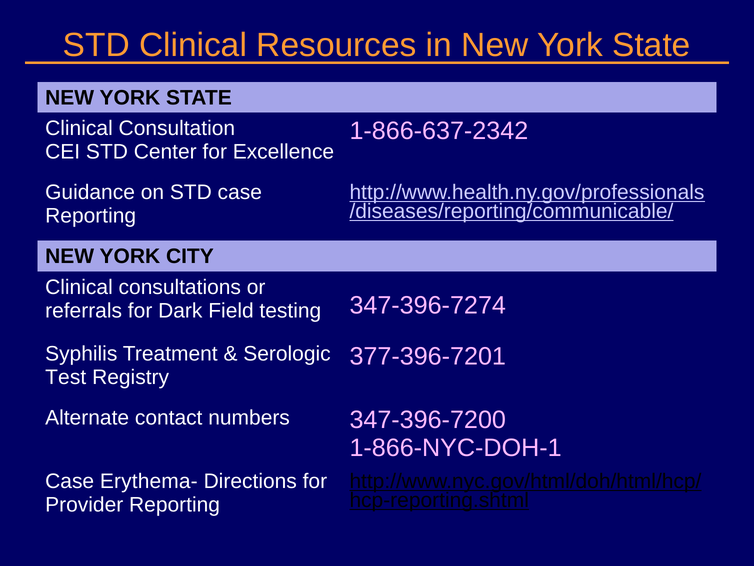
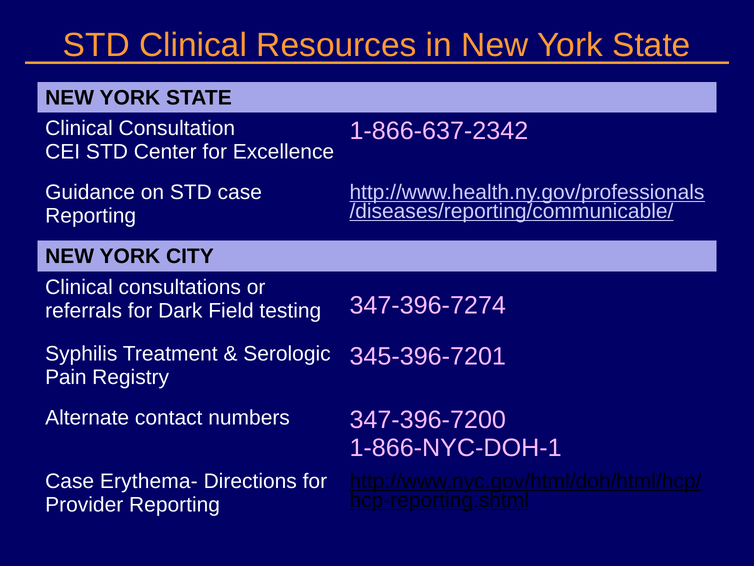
377-396-7201: 377-396-7201 -> 345-396-7201 (428, 356)
Test: Test -> Pain (66, 377)
